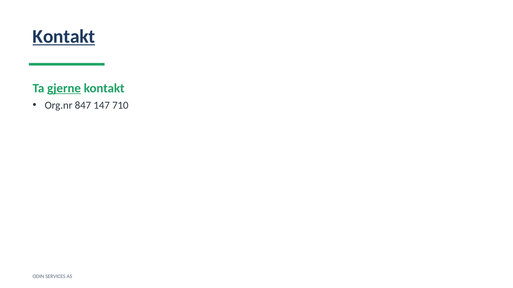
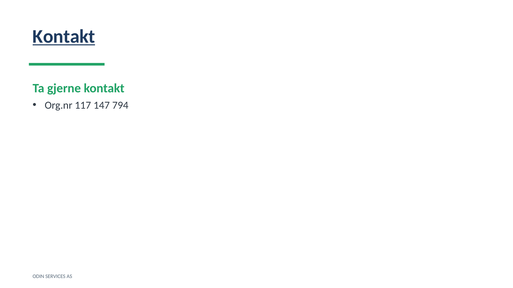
gjerne underline: present -> none (64, 88)
847: 847 -> 117 (83, 105)
710: 710 -> 794 (120, 105)
